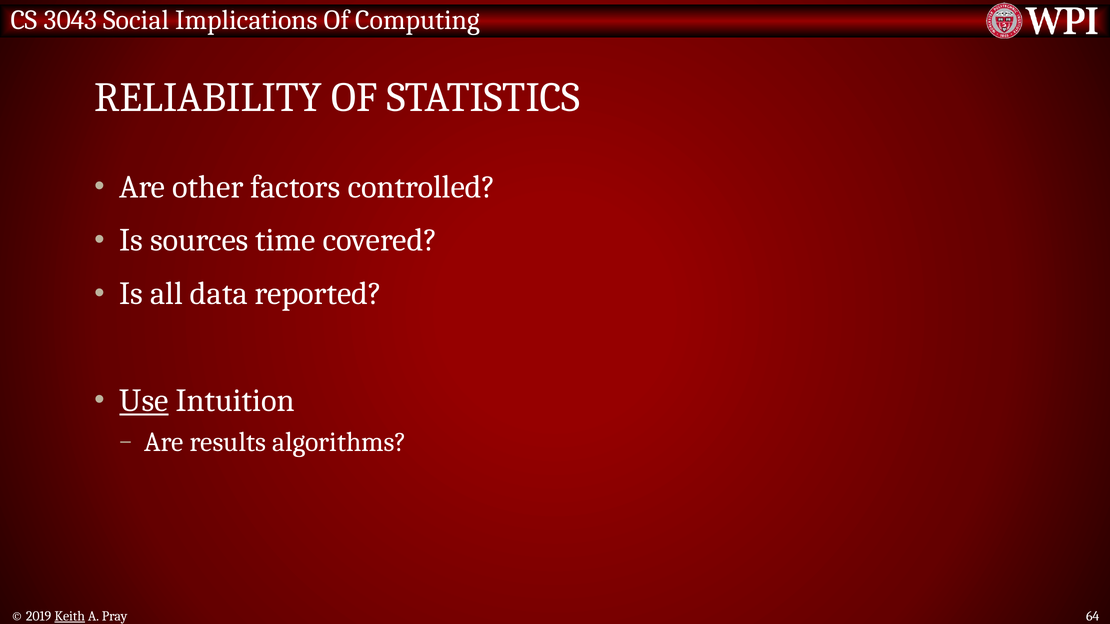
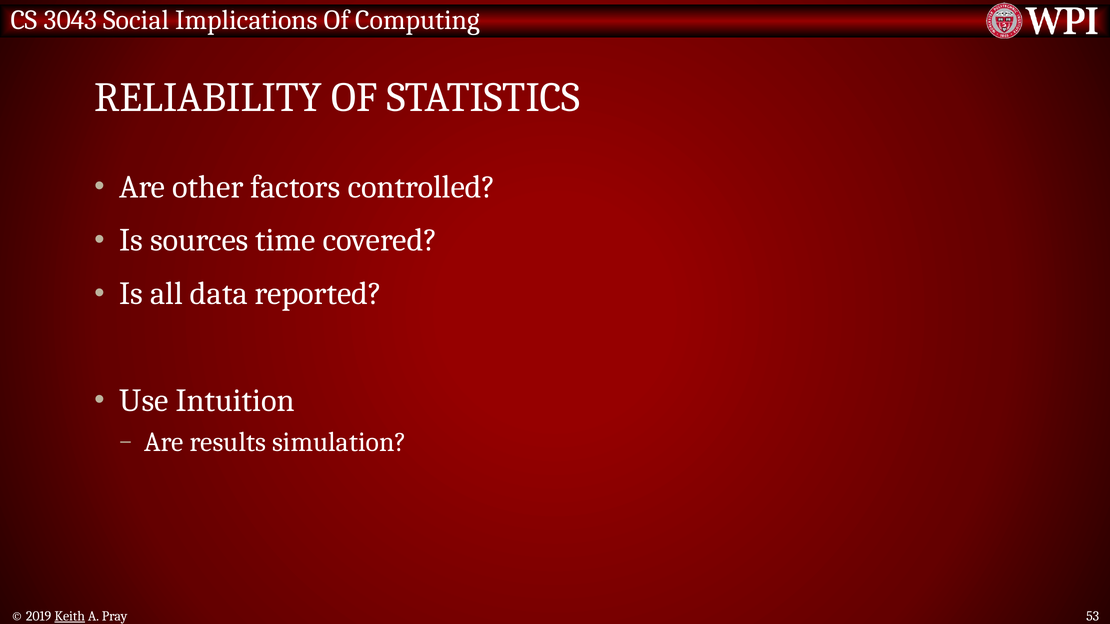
Use underline: present -> none (144, 401)
algorithms: algorithms -> simulation (339, 443)
64: 64 -> 53 (1093, 616)
